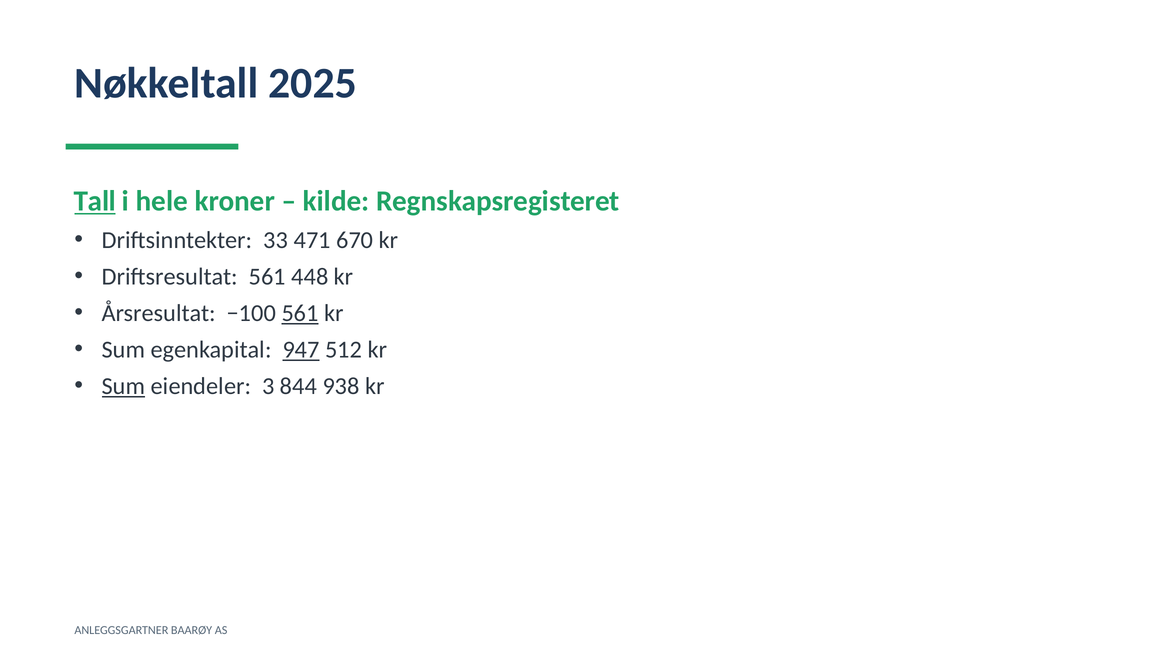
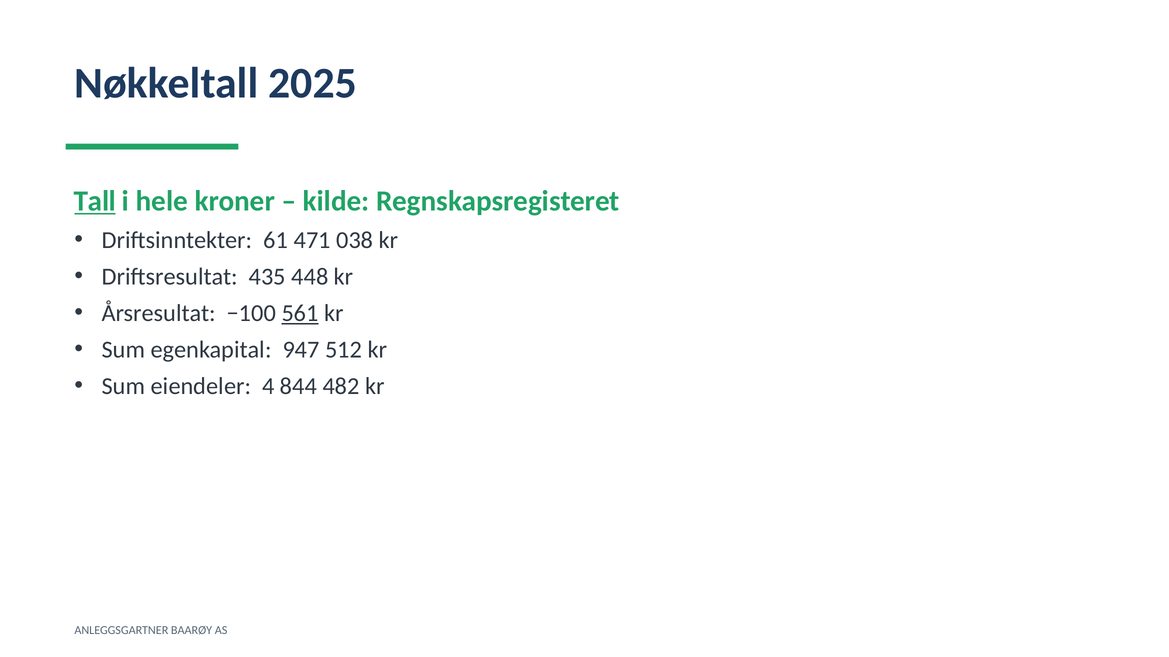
33: 33 -> 61 (276, 240)
670: 670 -> 038 (355, 240)
Driftsresultat 561: 561 -> 435 (267, 277)
947 underline: present -> none (301, 350)
Sum underline: present -> none (123, 387)
3: 3 -> 4 (268, 387)
938: 938 -> 482 (341, 387)
